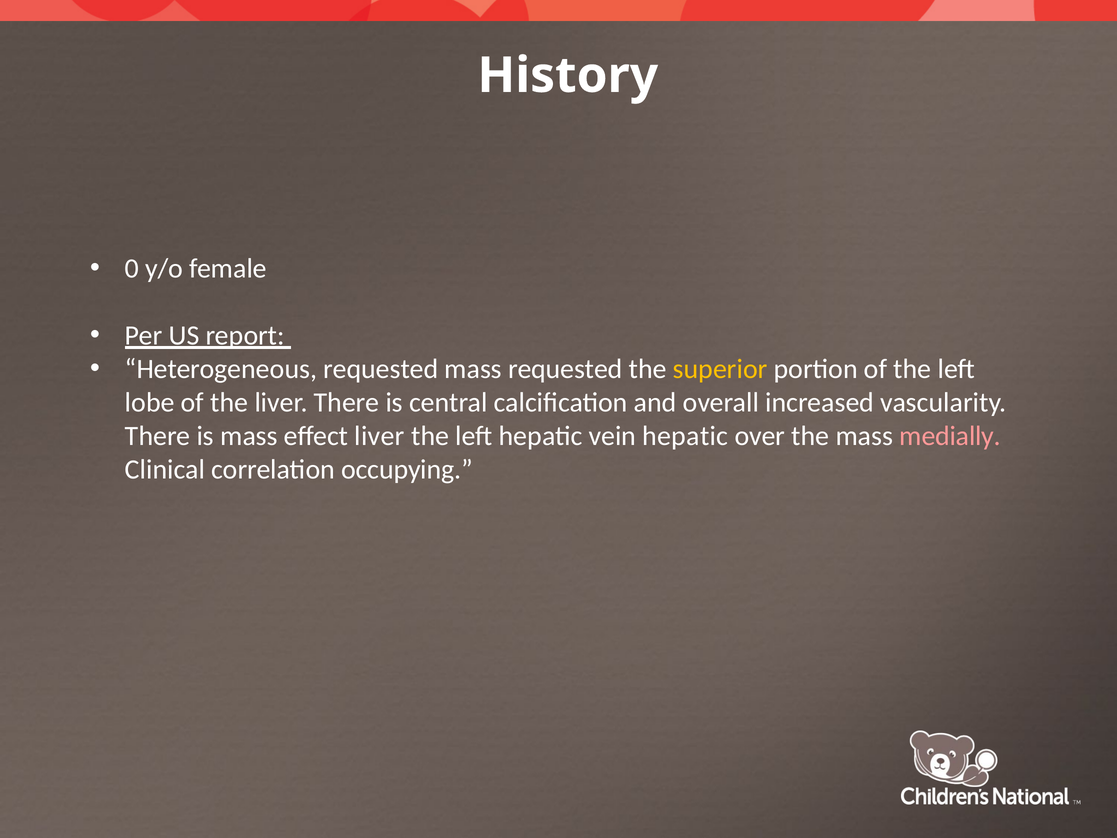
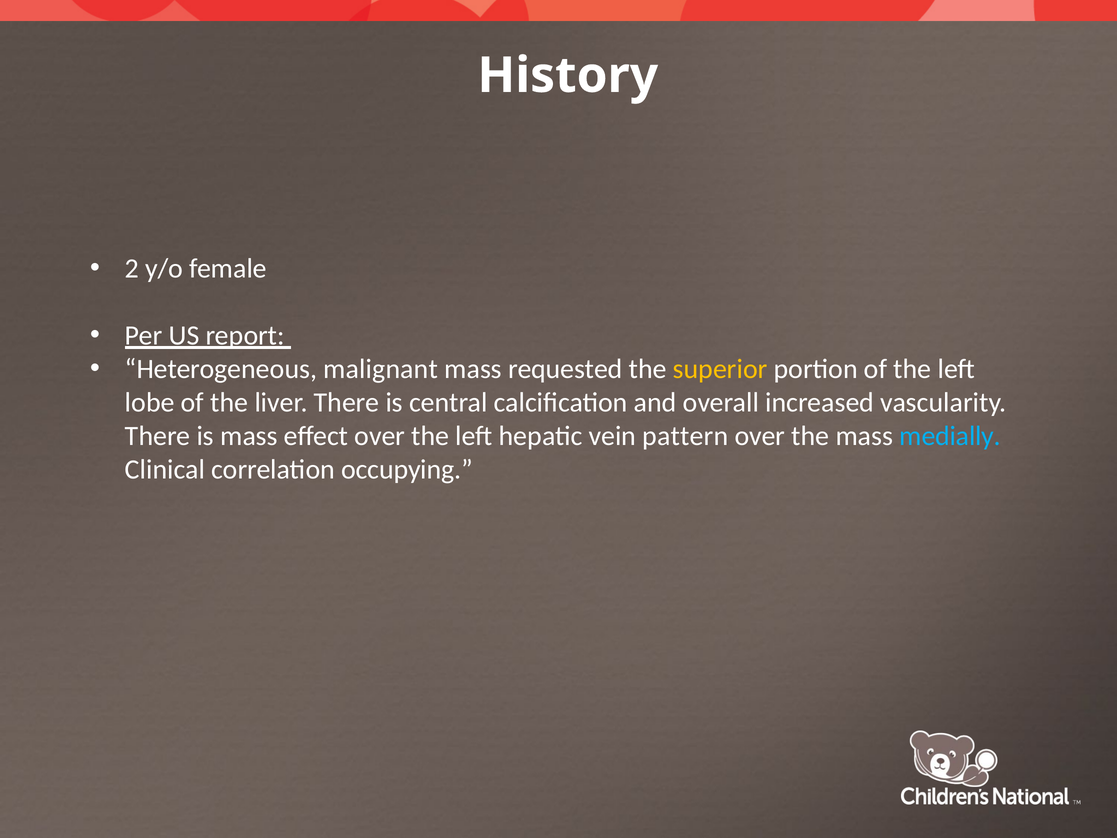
0: 0 -> 2 (132, 268)
Heterogeneous requested: requested -> malignant (381, 369)
effect liver: liver -> over (380, 436)
vein hepatic: hepatic -> pattern (685, 436)
medially colour: pink -> light blue (950, 436)
